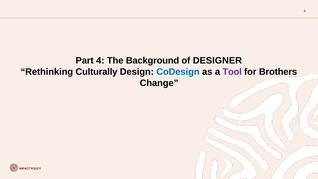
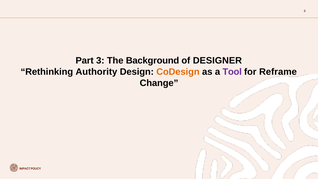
4: 4 -> 3 (100, 61)
Culturally: Culturally -> Authority (96, 72)
CoDesign colour: blue -> orange (178, 72)
Brothers: Brothers -> Reframe (278, 72)
